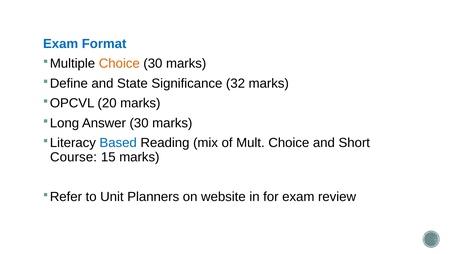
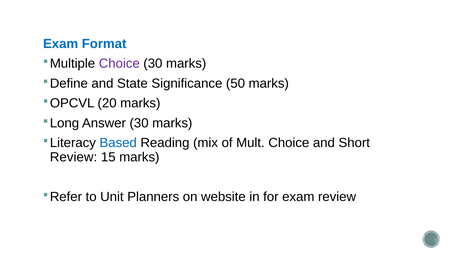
Choice colour: orange -> purple (119, 64)
32: 32 -> 50 (235, 83)
Course: Course -> Review (74, 157)
